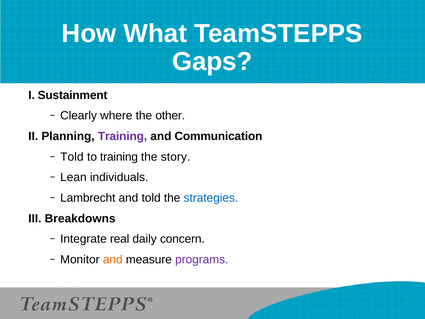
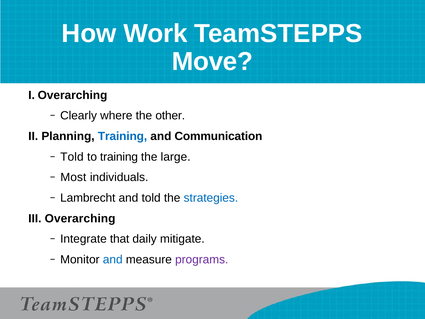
What: What -> Work (155, 34)
Gaps: Gaps -> Move (212, 62)
I Sustainment: Sustainment -> Overarching (73, 95)
Training colour: purple -> blue (123, 136)
story: story -> large (176, 157)
Lean: Lean -> Most (73, 177)
III Breakdowns: Breakdowns -> Overarching (80, 218)
real: real -> that (120, 239)
concern: concern -> mitigate (182, 239)
and colour: orange -> blue (113, 259)
